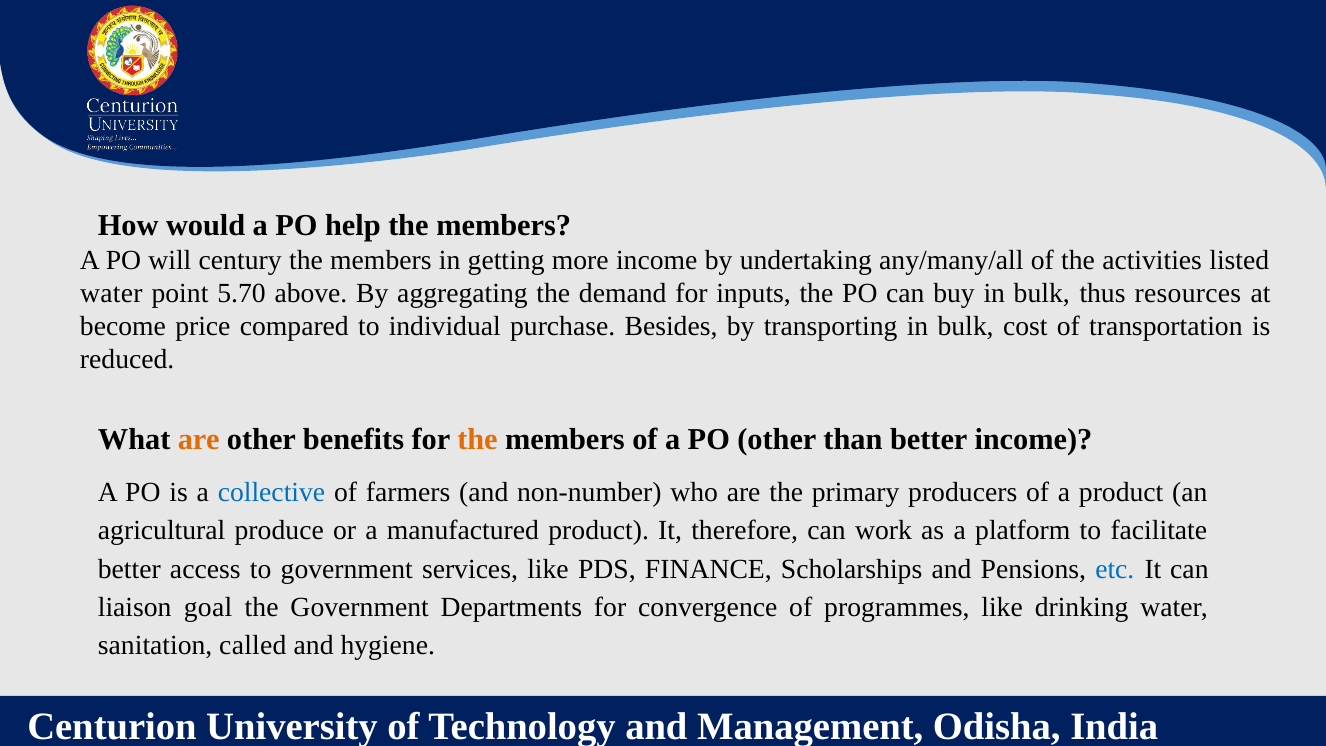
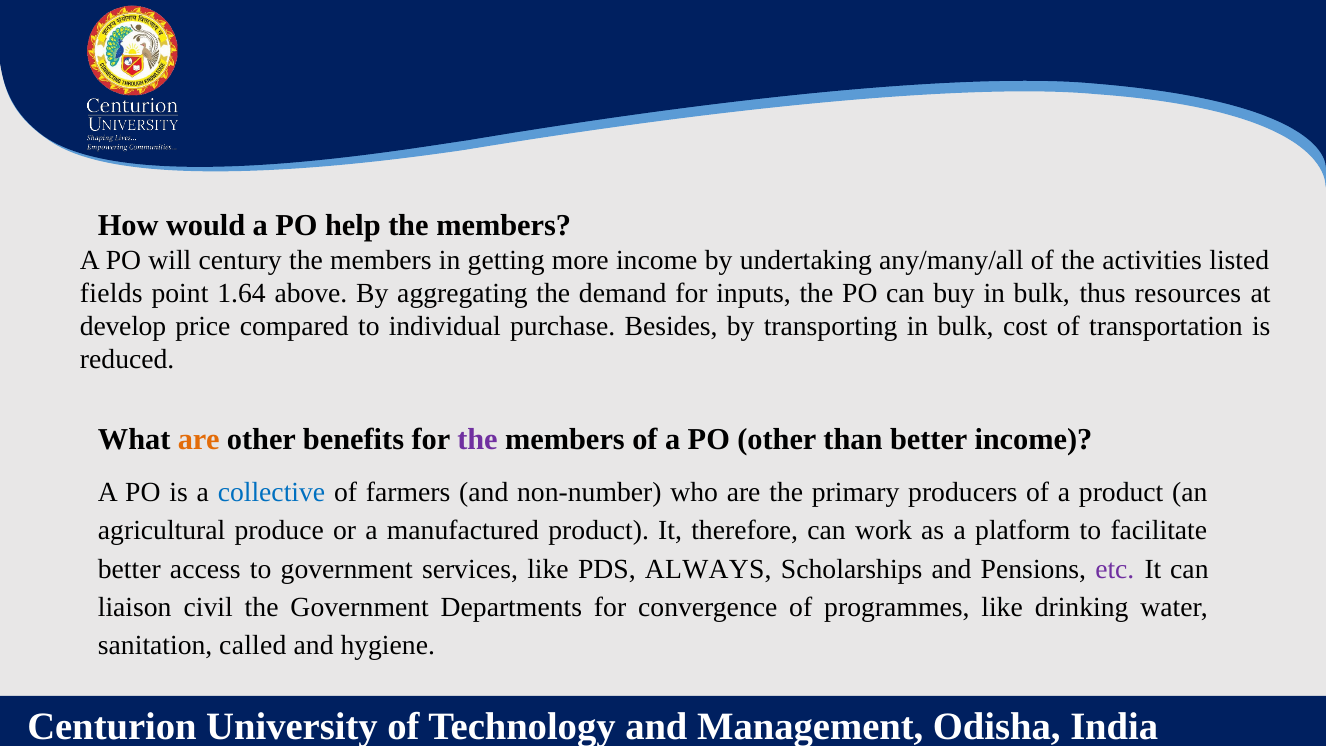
water: water -> fields (111, 293)
5.70: 5.70 -> 1.64 (242, 293)
become: become -> develop (123, 327)
the colour: orange -> purple (477, 439)
FINANCE: FINANCE -> ALWAYS (708, 569)
etc colour: blue -> purple (1115, 569)
goal: goal -> civil (208, 607)
